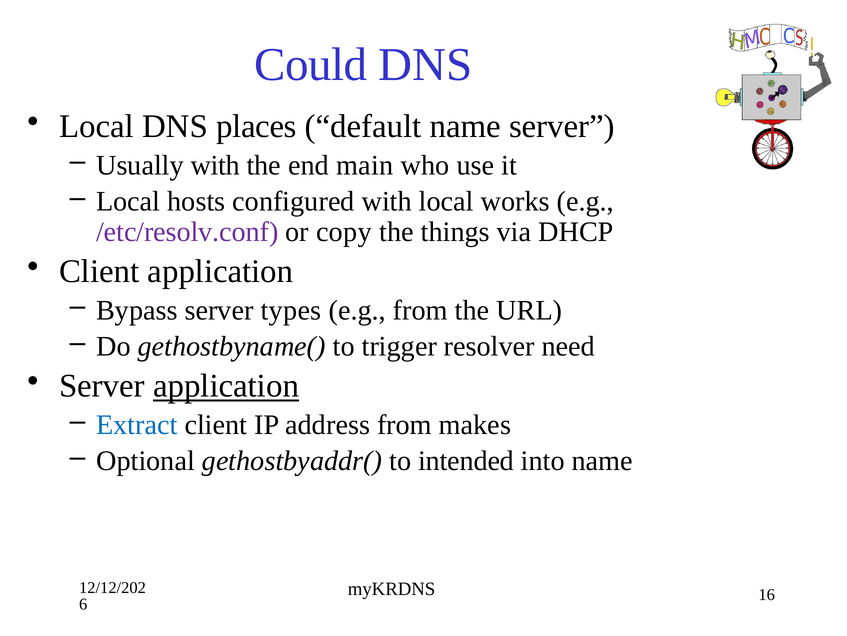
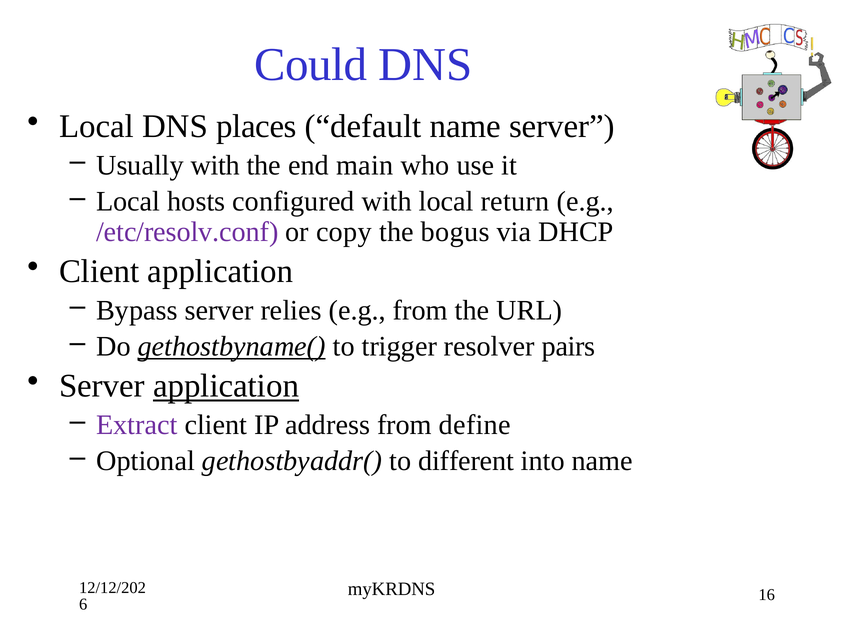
works: works -> return (515, 201)
things: things -> bogus (455, 232)
types: types -> relies (291, 310)
gethostbyname( underline: none -> present (232, 346)
need: need -> pairs (569, 346)
Extract colour: blue -> purple (137, 424)
makes: makes -> define (475, 424)
intended: intended -> different (466, 460)
